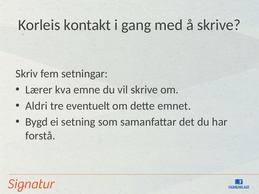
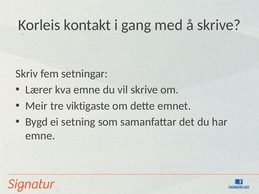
Aldri: Aldri -> Meir (36, 106)
eventuelt: eventuelt -> viktigaste (88, 106)
forstå: forstå -> emne (40, 136)
